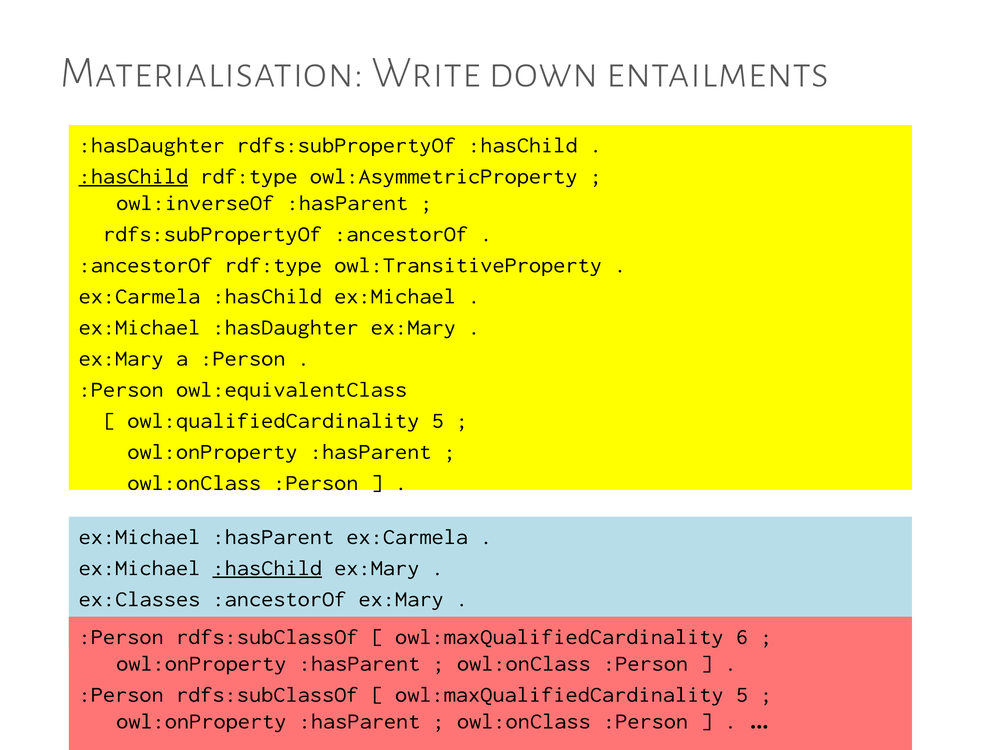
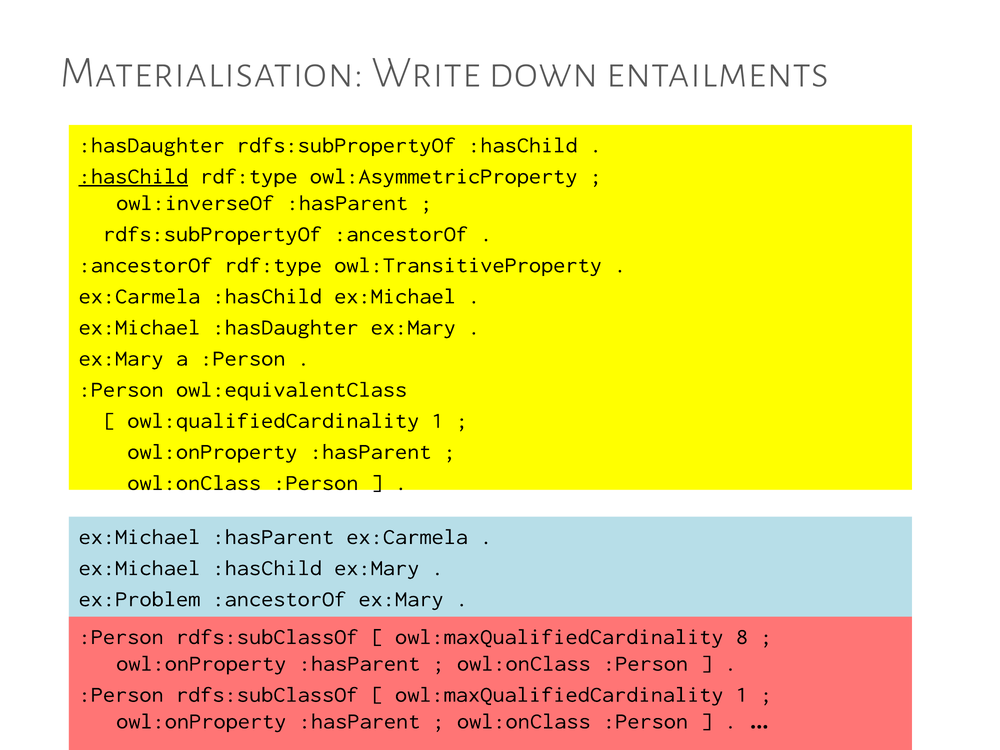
owl:qualifiedCardinality 5: 5 -> 1 (438, 420)
:hasChild underline: present -> none (267, 568)
ex:Classes: ex:Classes -> ex:Problem (140, 599)
6: 6 -> 8 (742, 637)
owl:maxQualifiedCardinality 5: 5 -> 1 (742, 694)
